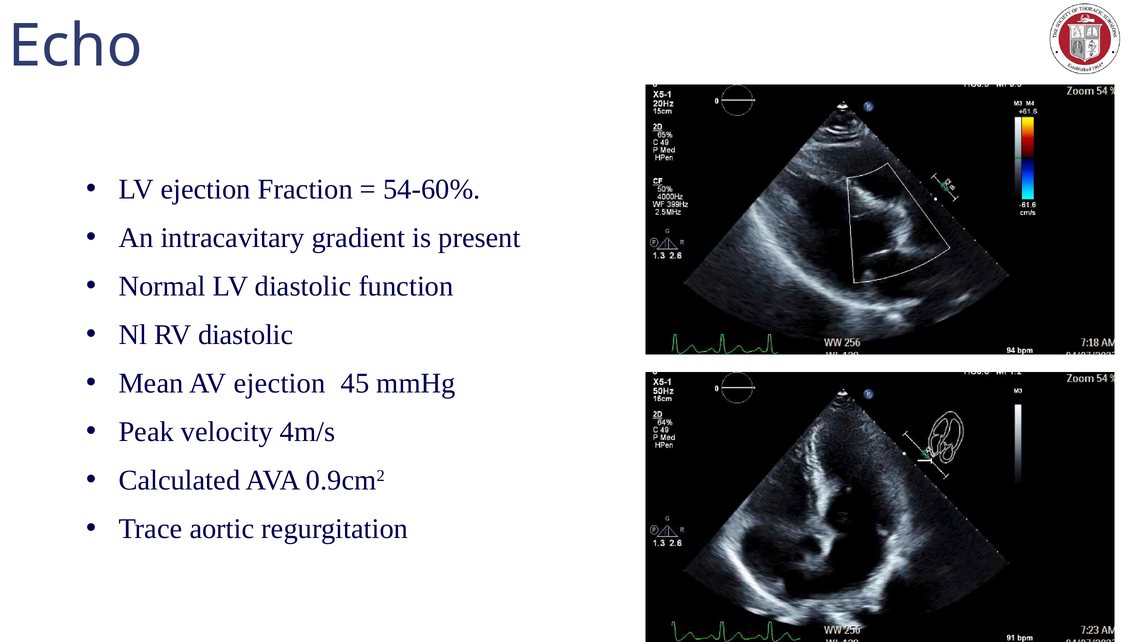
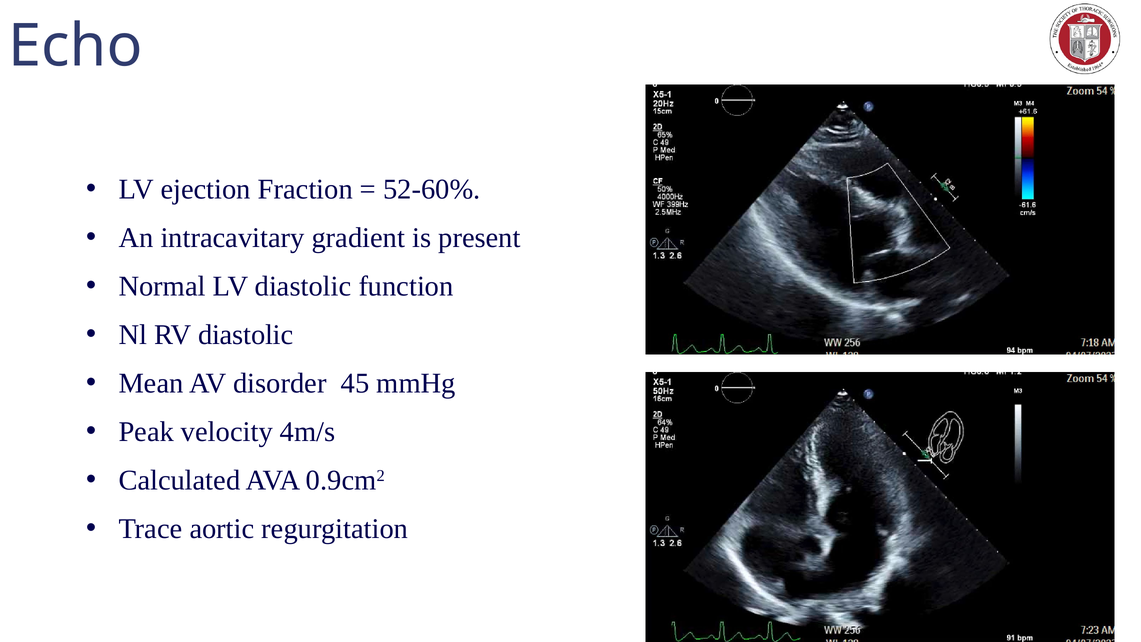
54-60%: 54-60% -> 52-60% (432, 189)
AV ejection: ejection -> disorder (280, 383)
